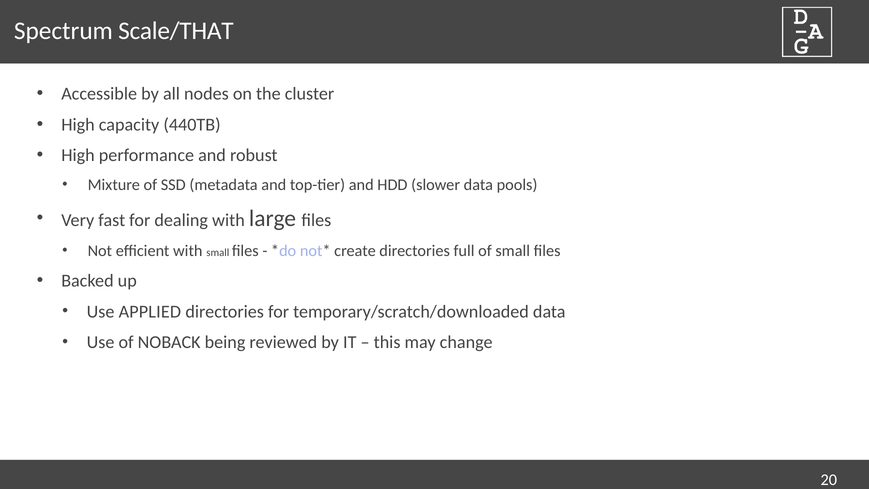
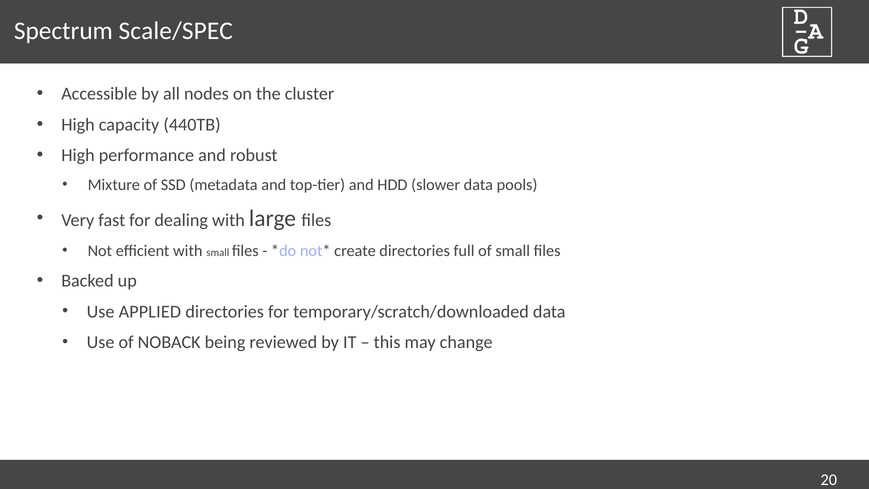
Scale/THAT: Scale/THAT -> Scale/SPEC (176, 31)
